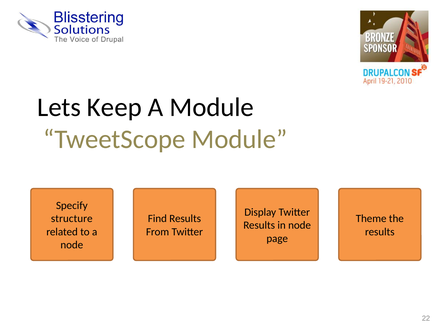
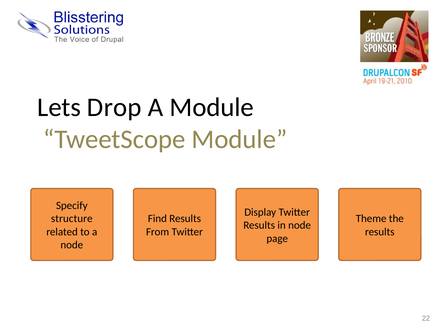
Keep: Keep -> Drop (114, 107)
